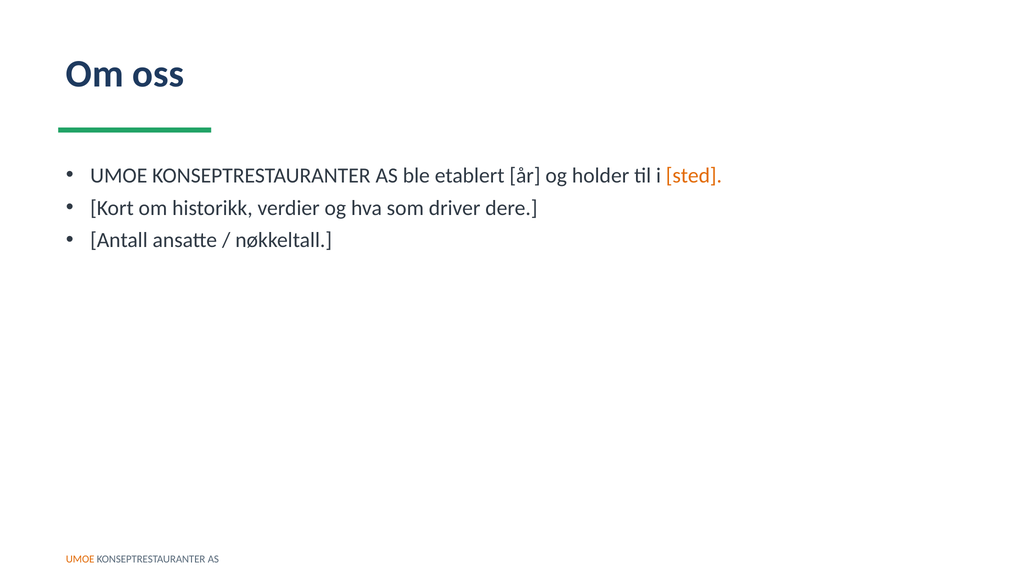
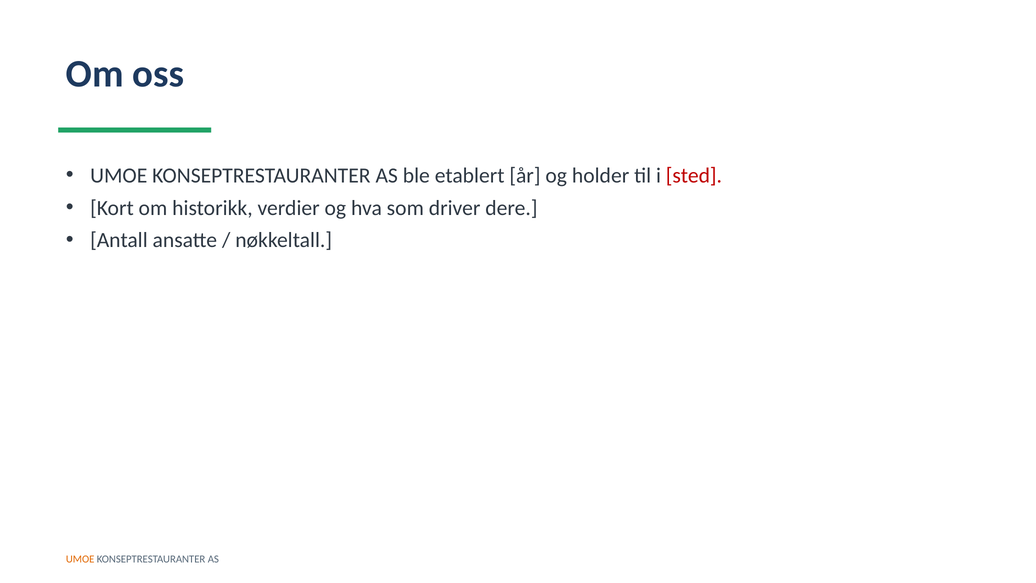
sted colour: orange -> red (694, 175)
